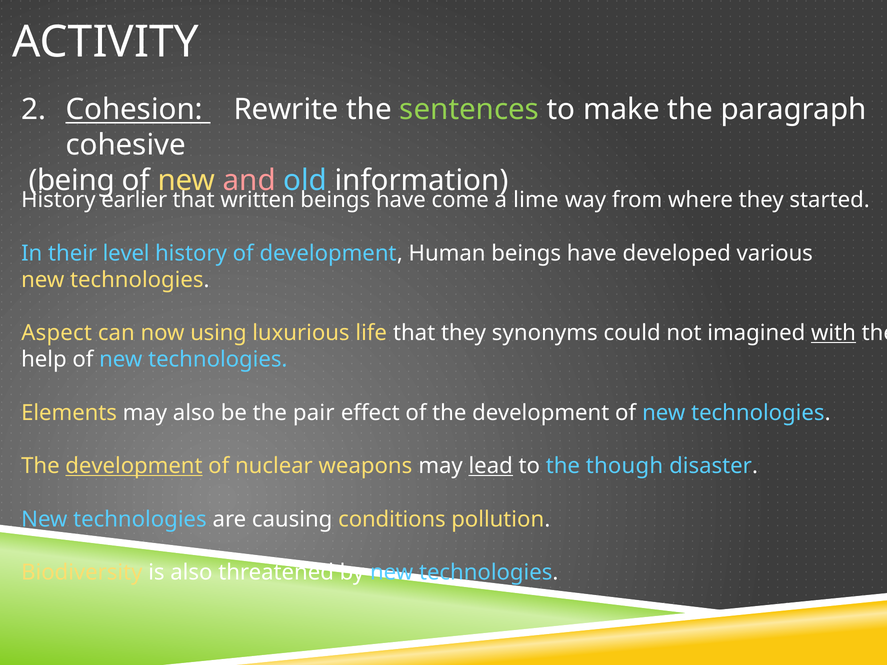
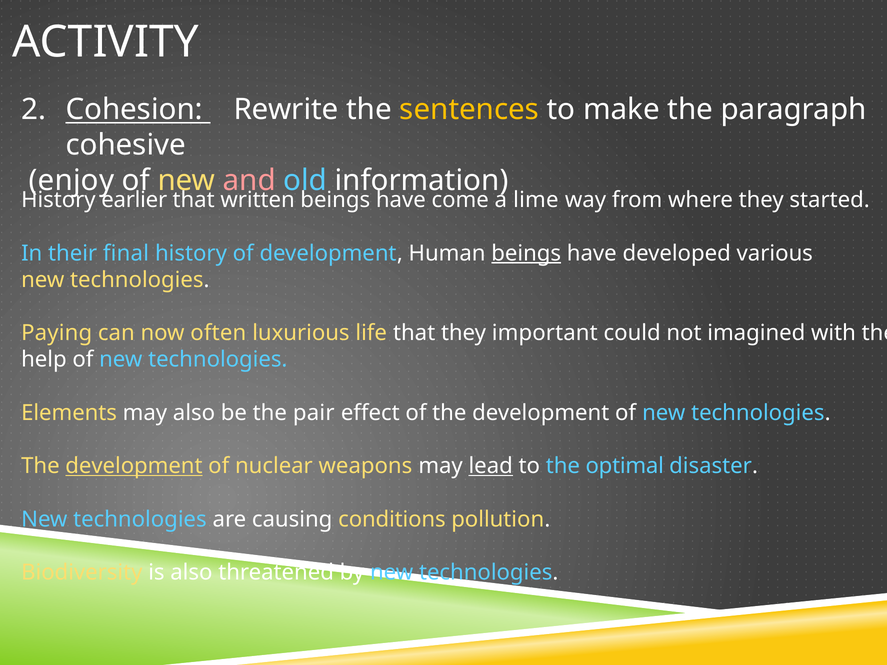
sentences colour: light green -> yellow (469, 110)
being: being -> enjoy (71, 180)
level: level -> final (126, 253)
beings underline: none -> present (526, 253)
Aspect: Aspect -> Paying (57, 333)
using: using -> often (218, 333)
synonyms: synonyms -> important (545, 333)
with underline: present -> none (833, 333)
though: though -> optimal (625, 466)
